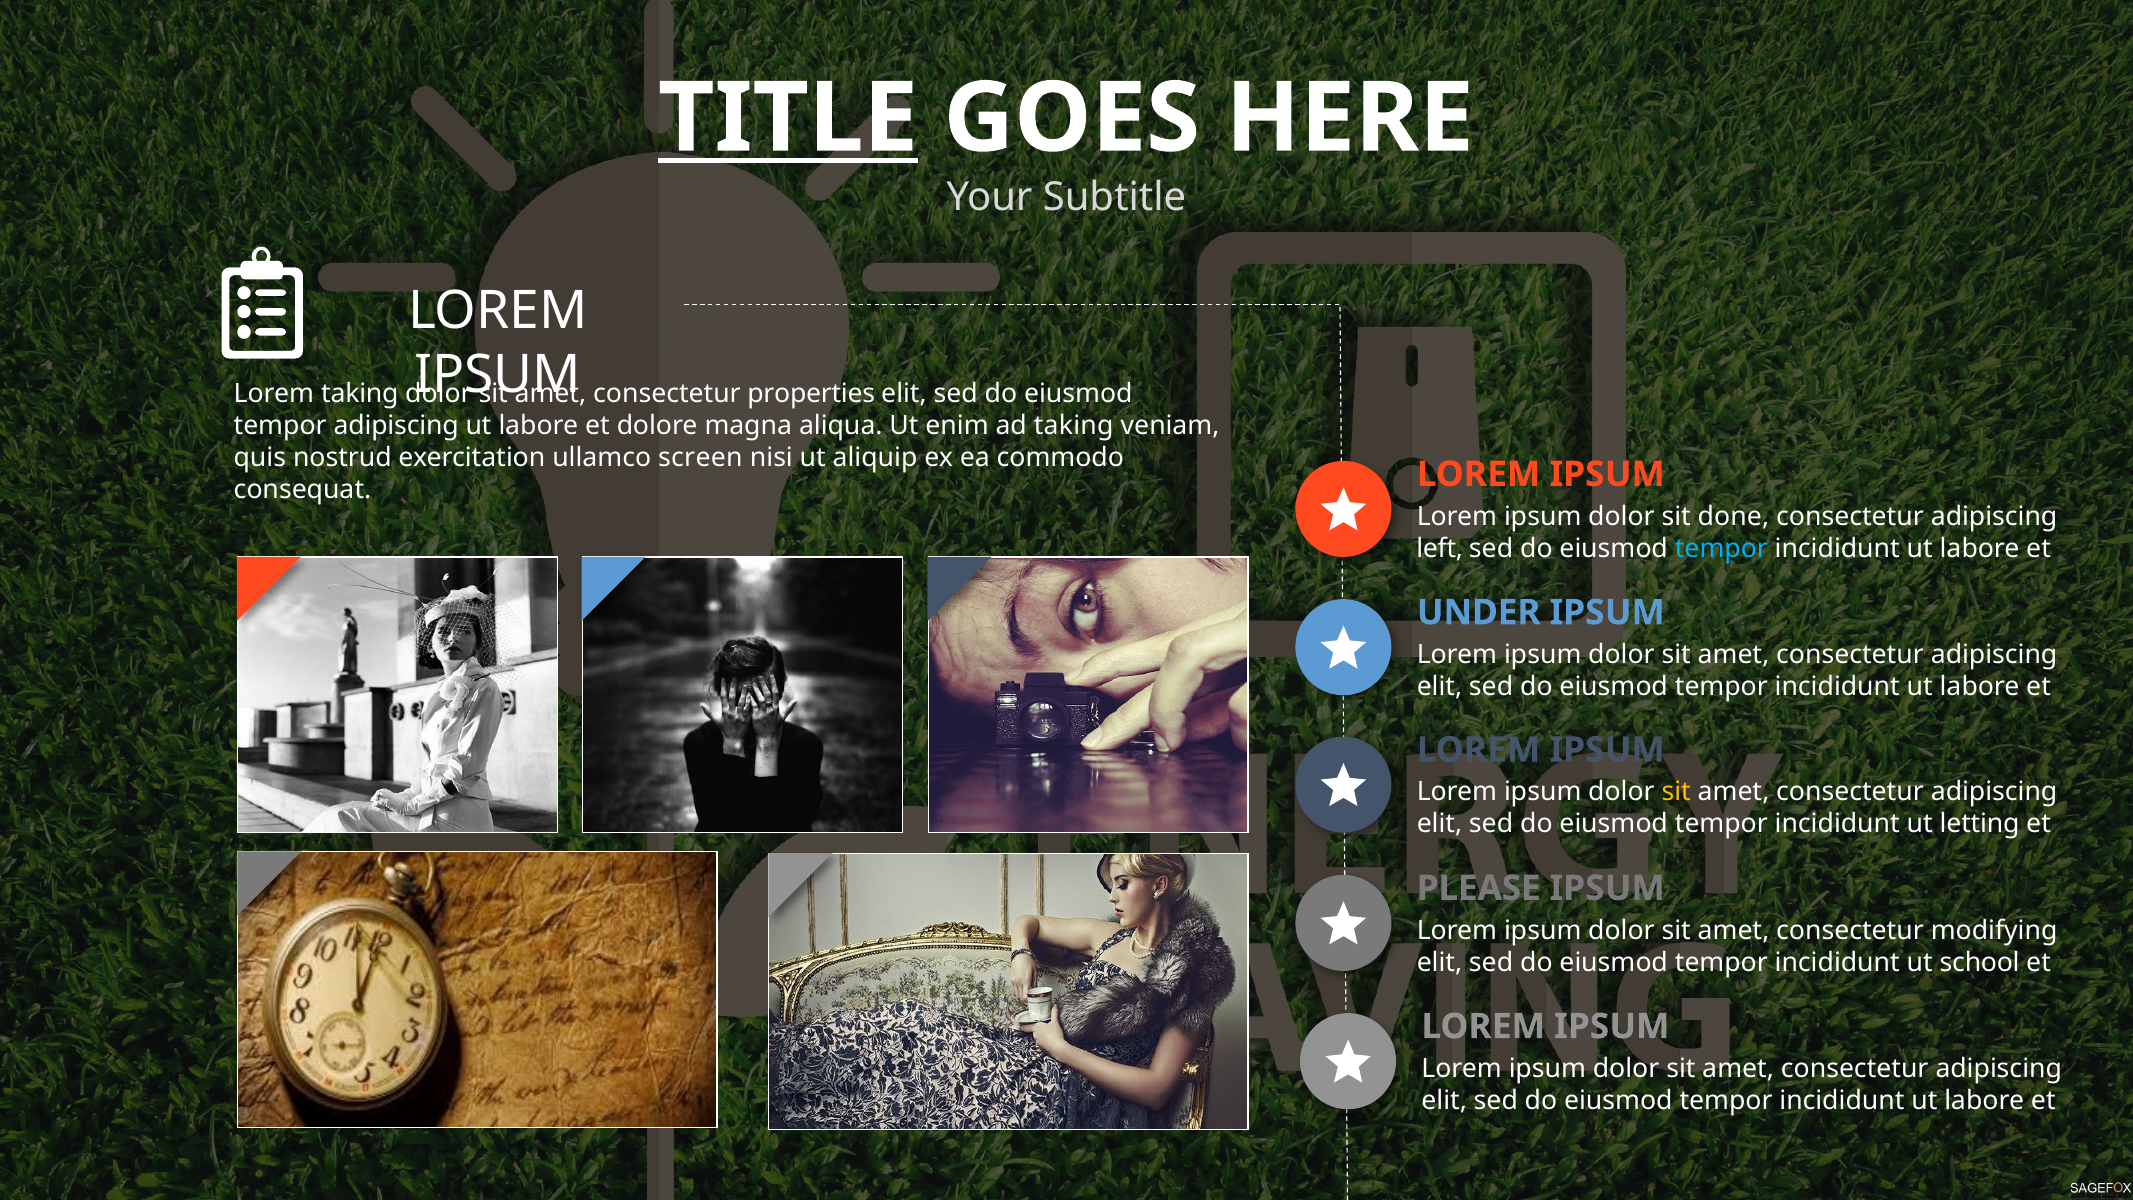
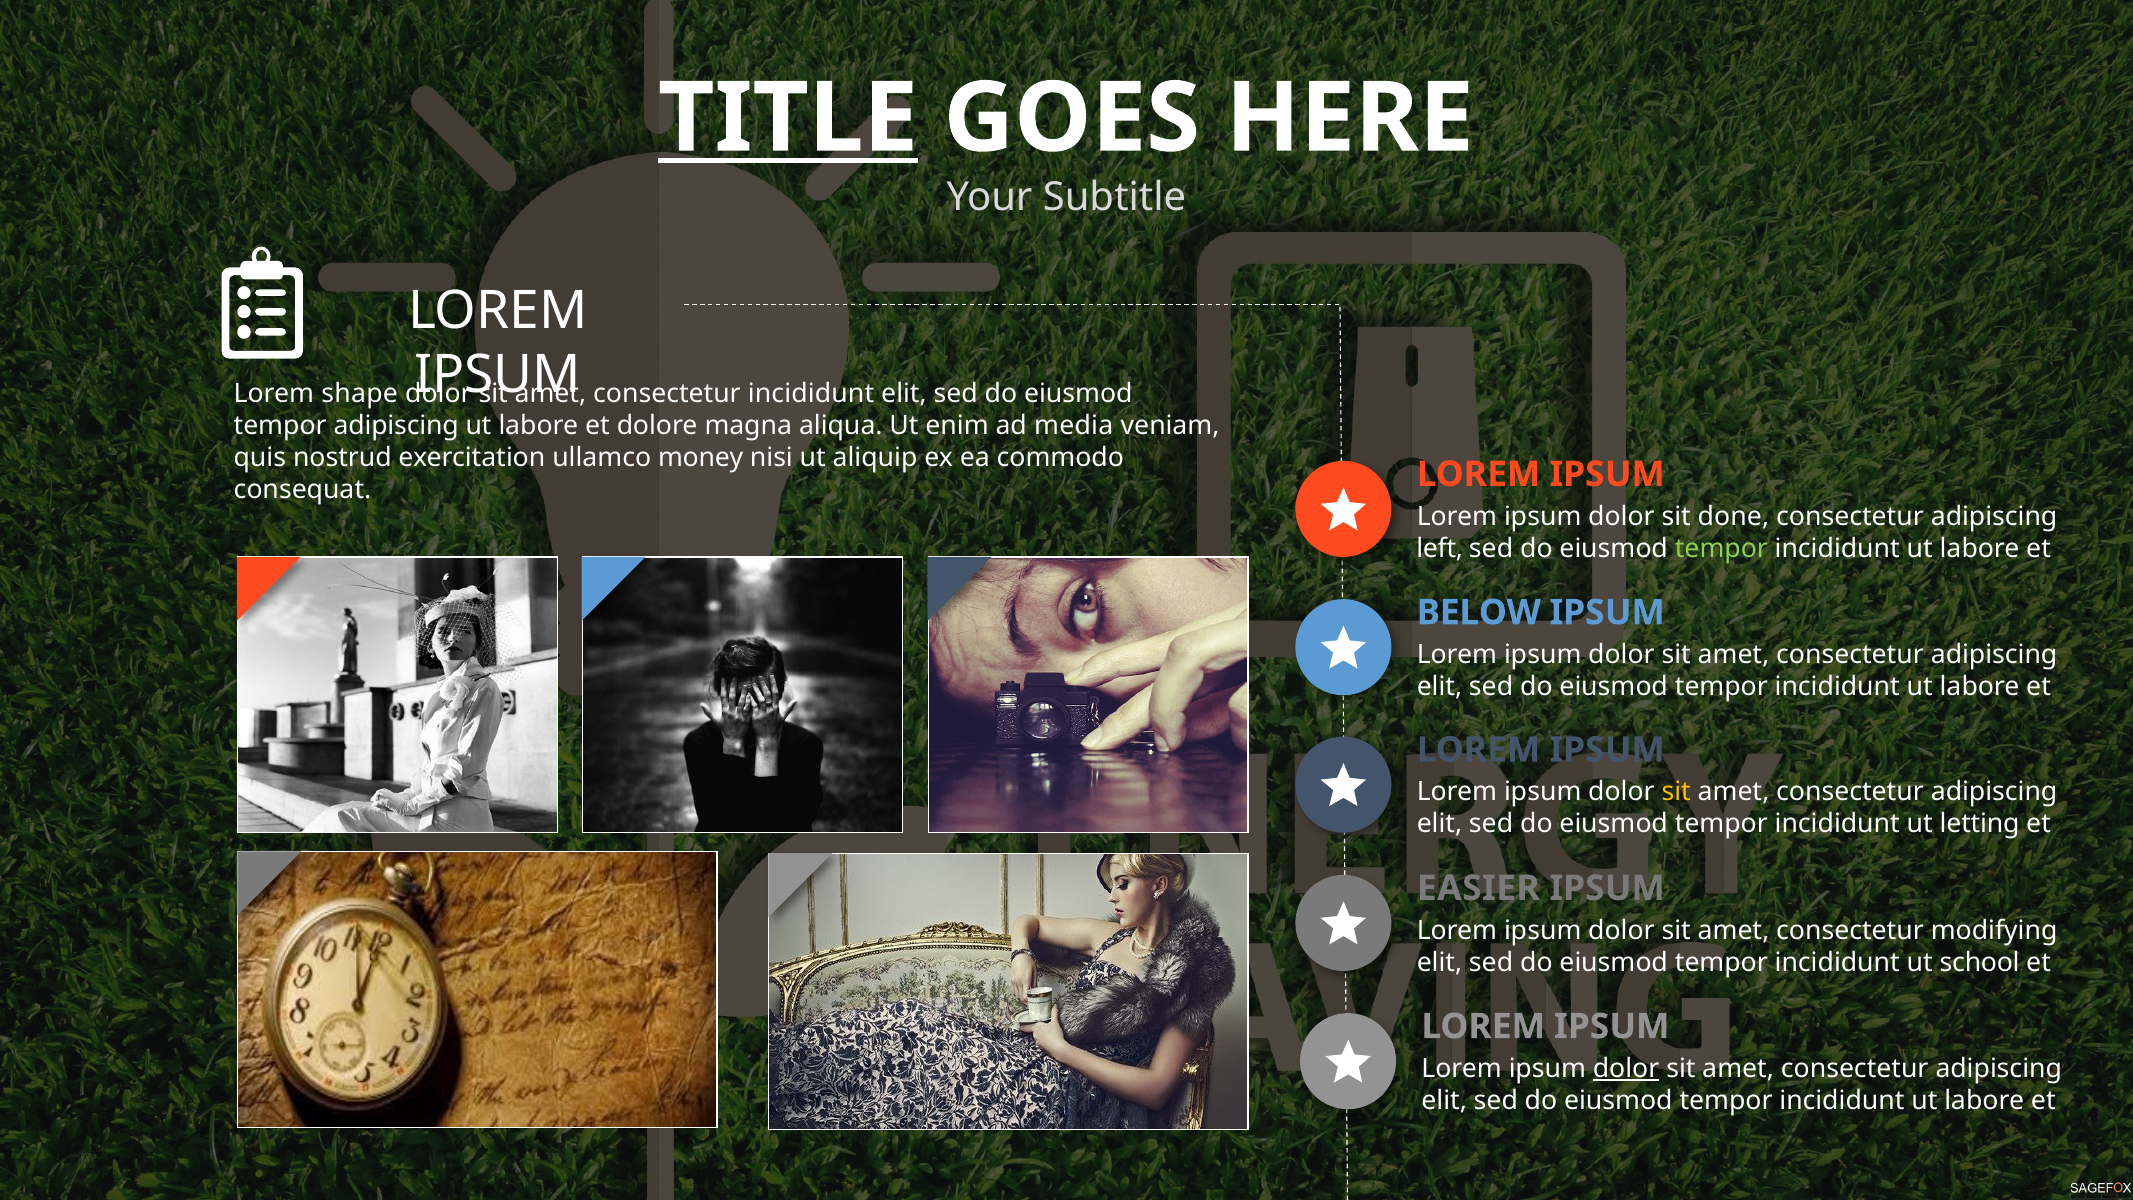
Lorem taking: taking -> shape (360, 394)
consectetur properties: properties -> incididunt (811, 394)
ad taking: taking -> media (1074, 426)
screen: screen -> money (701, 458)
tempor colour: light blue -> light green (1721, 548)
UNDER: UNDER -> BELOW (1479, 612)
PLEASE: PLEASE -> EASIER (1478, 888)
dolor underline: none -> present (1626, 1068)
